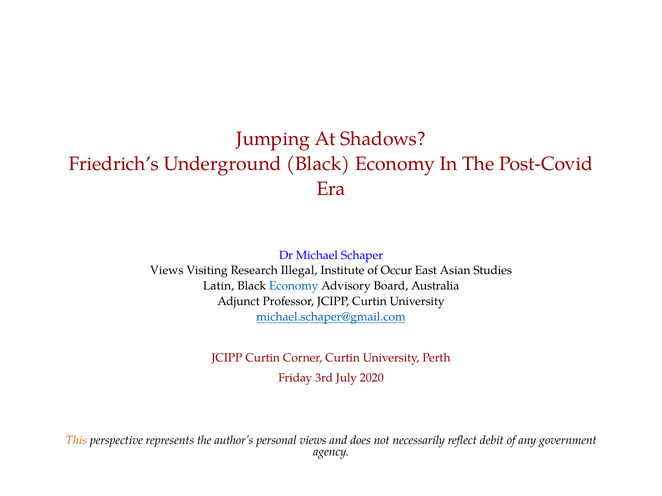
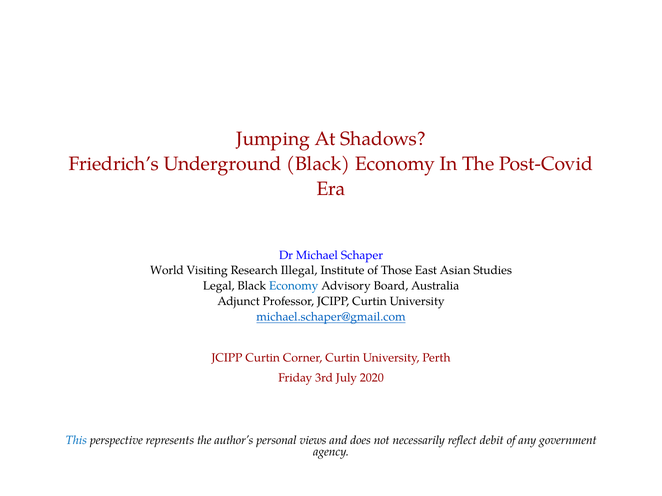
Views: Views -> World (167, 271)
Occur: Occur -> Those (396, 271)
Latin: Latin -> Legal (219, 286)
This colour: orange -> blue (76, 441)
